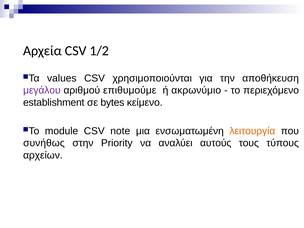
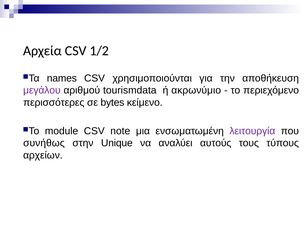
values: values -> names (62, 78)
επιθυμούμε: επιθυμούμε -> tourismdata (130, 90)
establishment: establishment -> περισσότερες (54, 103)
λειτουργία colour: orange -> purple (252, 131)
Priority: Priority -> Unique (117, 143)
